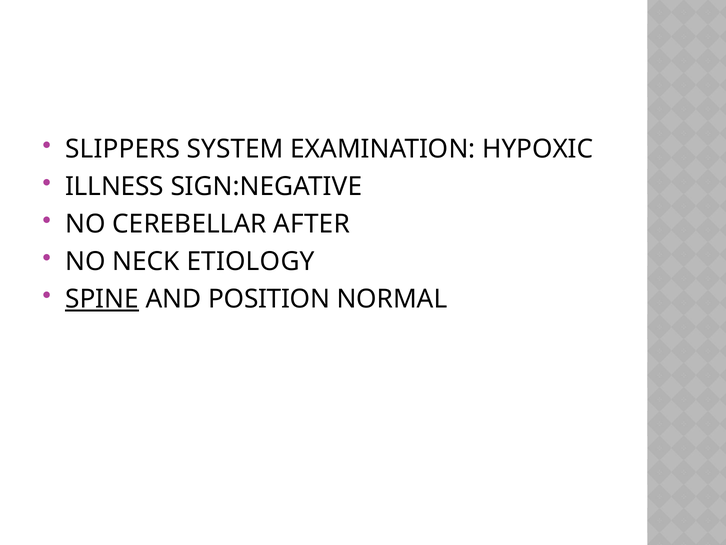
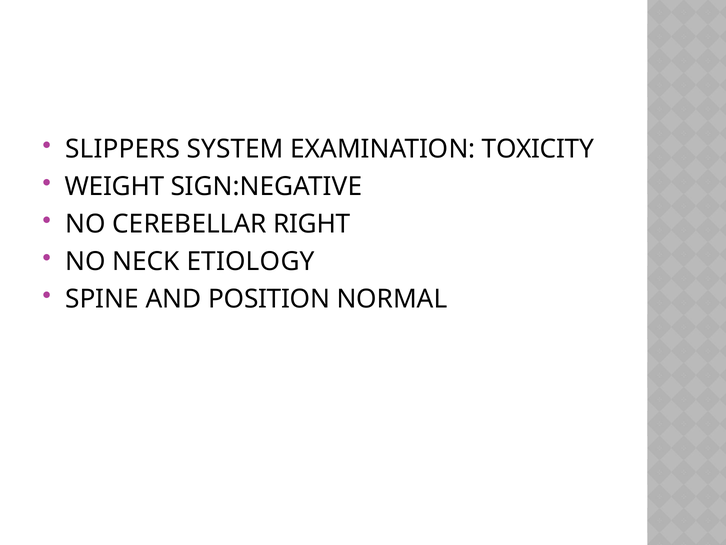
HYPOXIC: HYPOXIC -> TOXICITY (538, 149)
ILLNESS: ILLNESS -> WEIGHT (115, 186)
AFTER: AFTER -> RIGHT (312, 224)
SPINE underline: present -> none (102, 299)
